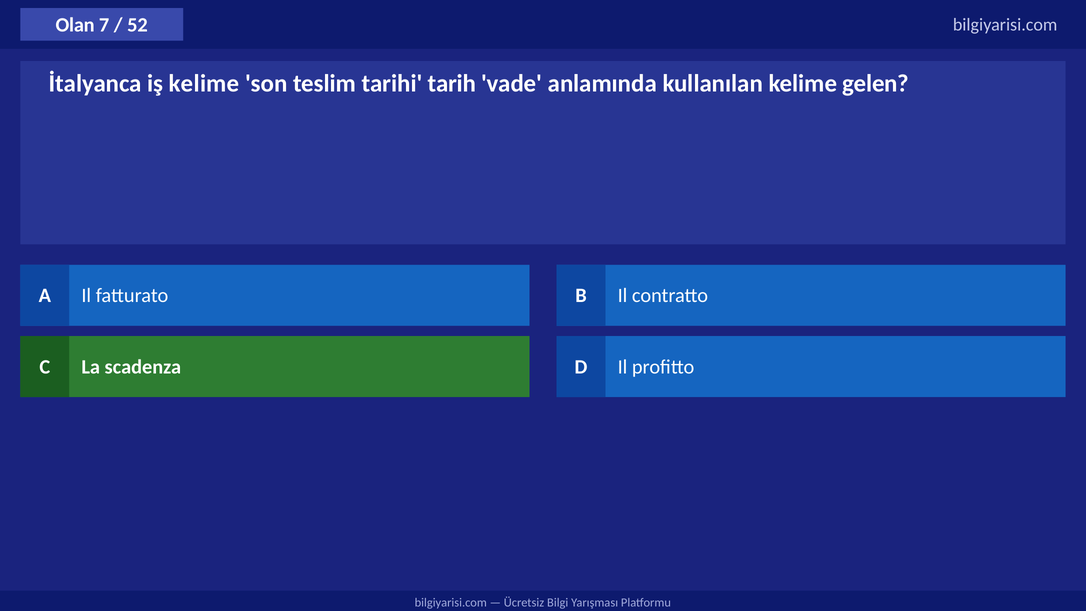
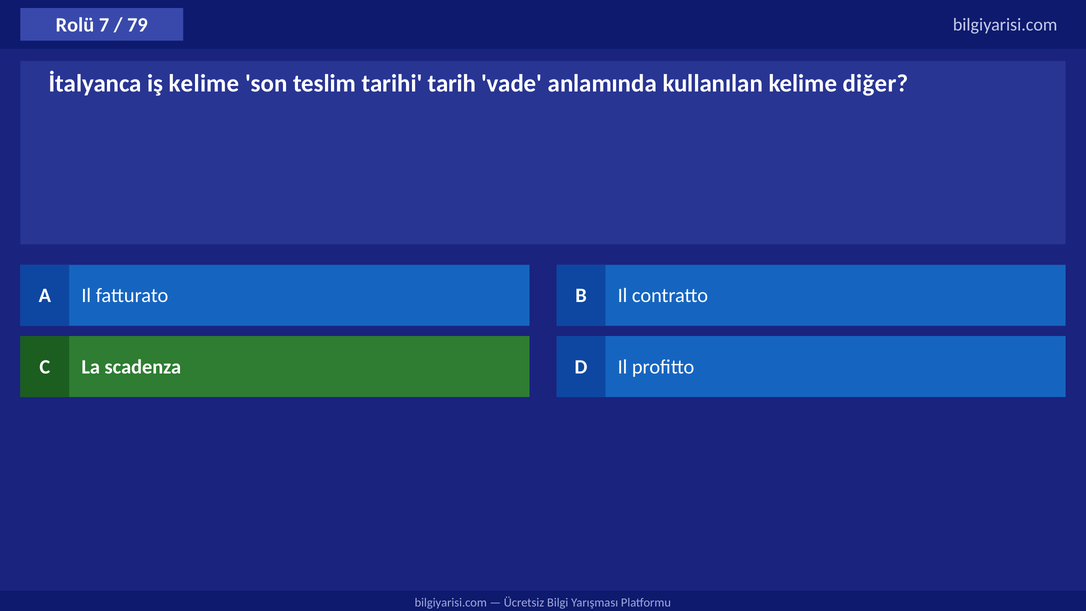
Olan: Olan -> Rolü (75, 25)
52: 52 -> 79 (137, 25)
gelen: gelen -> diğer (875, 84)
